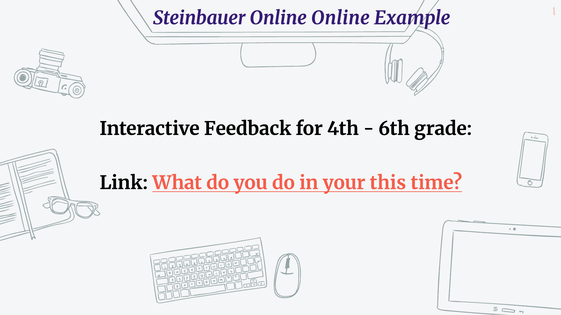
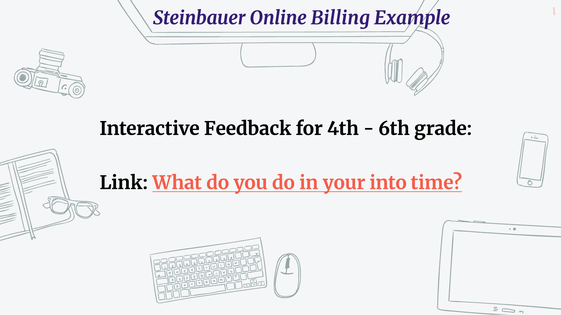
Online Online: Online -> Billing (340, 18)
this: this -> into (388, 183)
